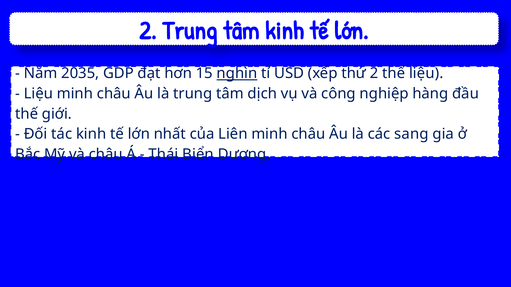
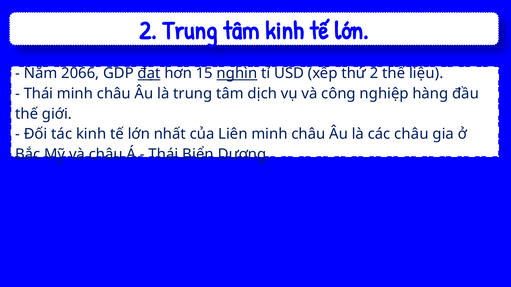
2035: 2035 -> 2066 (80, 74)
đạt underline: none -> present (149, 74)
Liệu: Liệu -> Thái (38, 94)
các sang: sang -> châu (412, 134)
